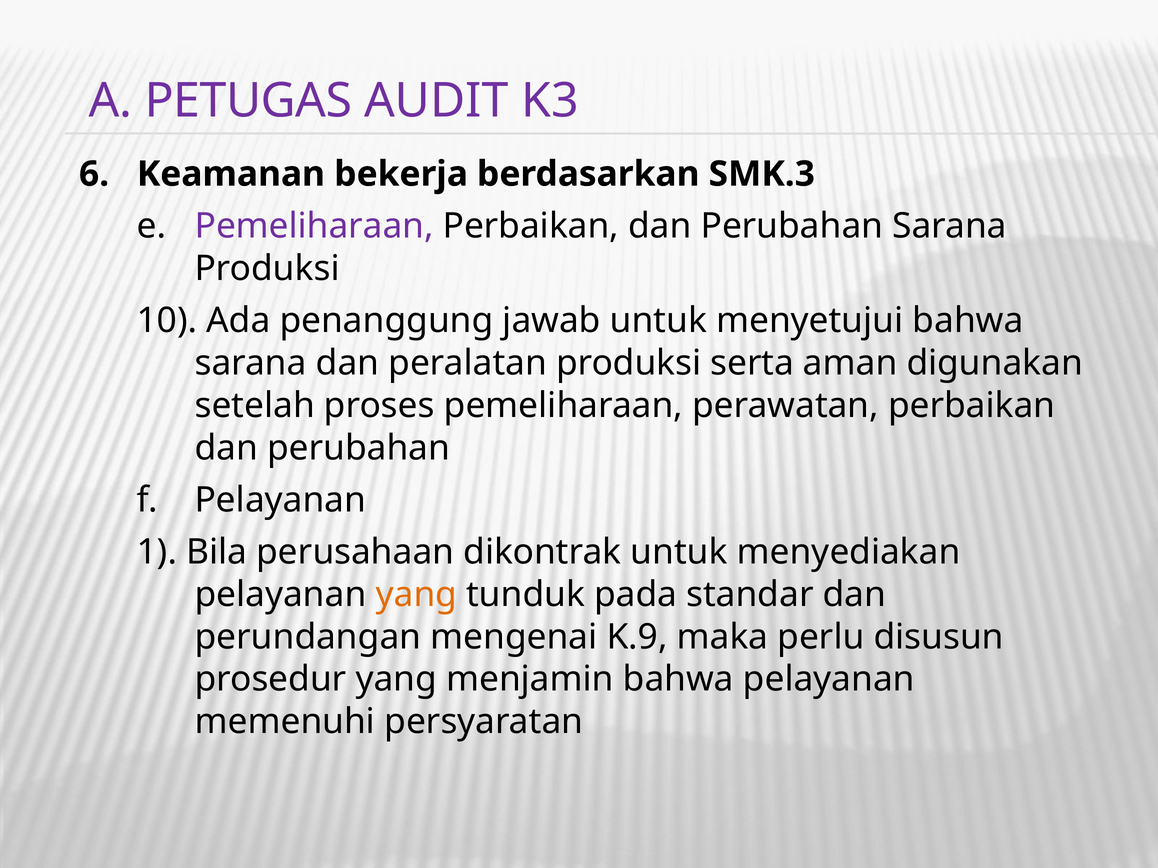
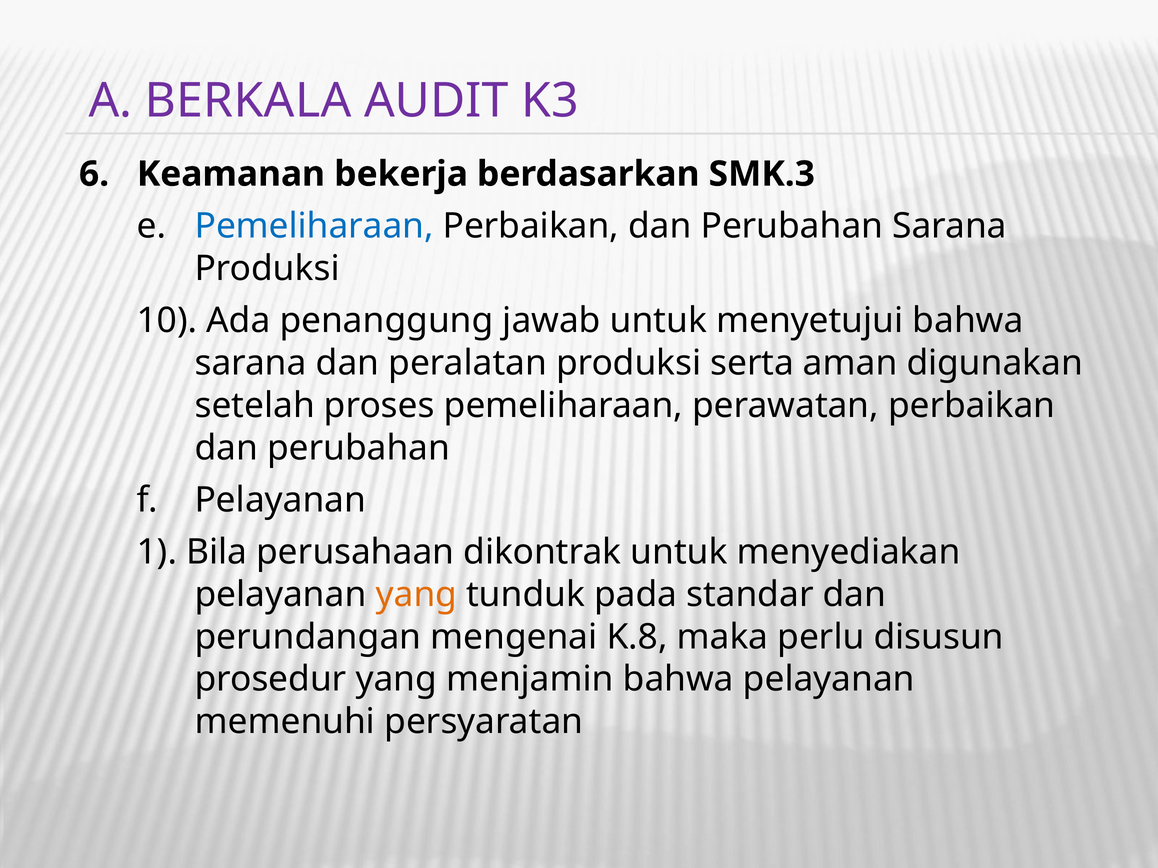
PETUGAS: PETUGAS -> BERKALA (248, 101)
Pemeliharaan colour: purple -> blue (314, 226)
K.9: K.9 -> K.8 (637, 637)
